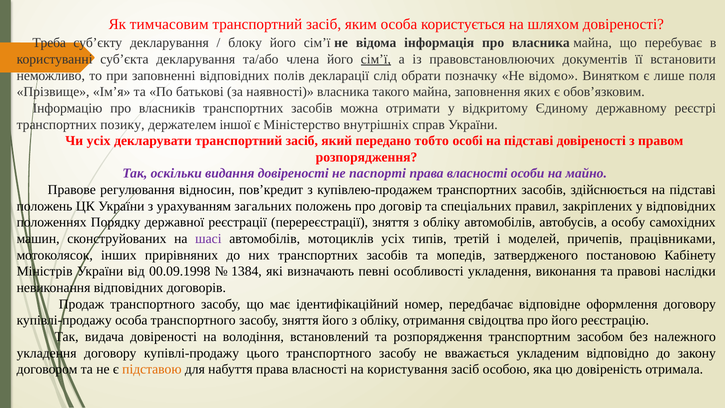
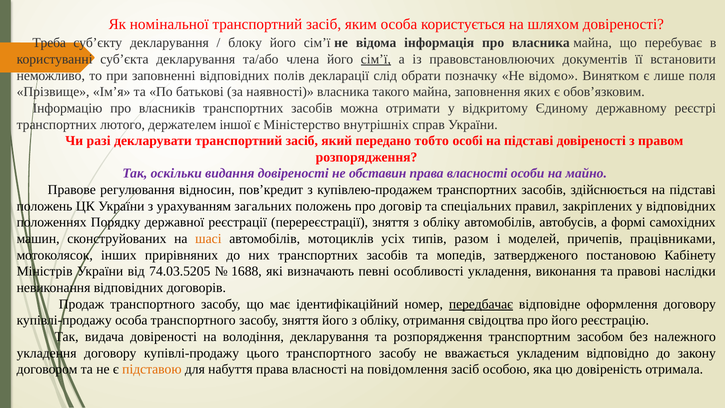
тимчасовим: тимчасовим -> номінальної (169, 24)
позику: позику -> лютого (123, 124)
Чи усіх: усіх -> разі (99, 141)
паспорті: паспорті -> обставин (378, 173)
особу: особу -> формі (628, 222)
шасі colour: purple -> orange (208, 239)
третій: третій -> разом (472, 239)
00.09.1998: 00.09.1998 -> 74.03.5205 (180, 271)
1384: 1384 -> 1688 (246, 271)
передбачає underline: none -> present (481, 304)
володіння встановлений: встановлений -> декларування (329, 337)
користування: користування -> повідомлення (407, 369)
